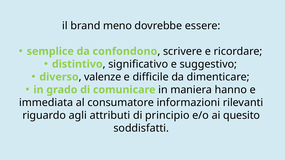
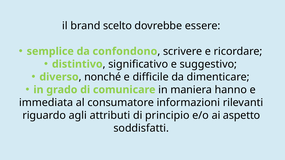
meno: meno -> scelto (118, 26)
valenze: valenze -> nonché (103, 77)
quesito: quesito -> aspetto (242, 116)
